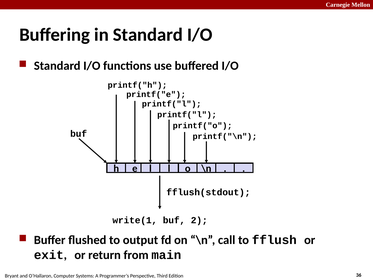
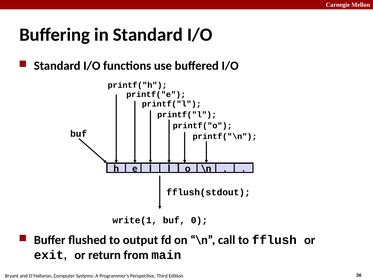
2: 2 -> 0 (199, 220)
